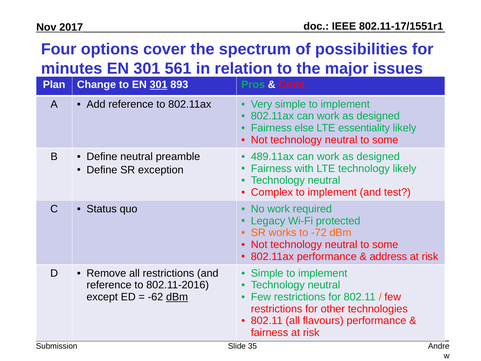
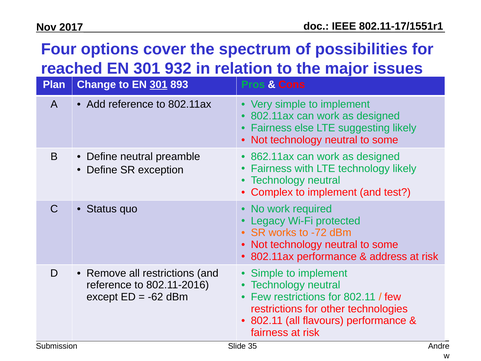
minutes: minutes -> reached (72, 68)
561: 561 -> 932 (178, 68)
essentiality: essentiality -> suggesting (364, 128)
489.11ax: 489.11ax -> 862.11ax (272, 156)
dBm underline: present -> none (177, 297)
